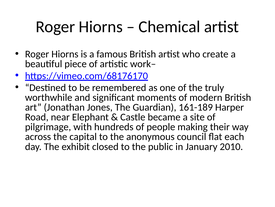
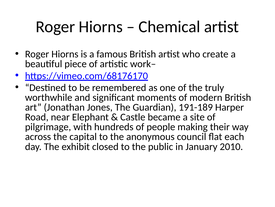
161-189: 161-189 -> 191-189 (196, 107)
